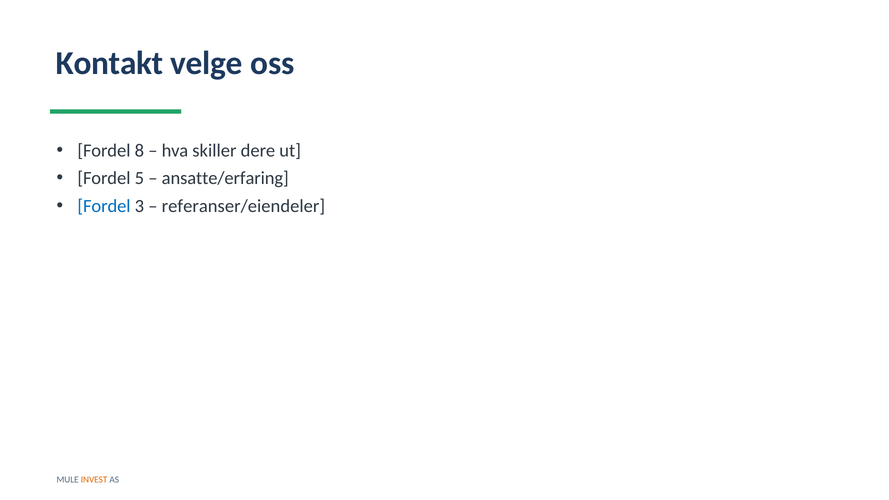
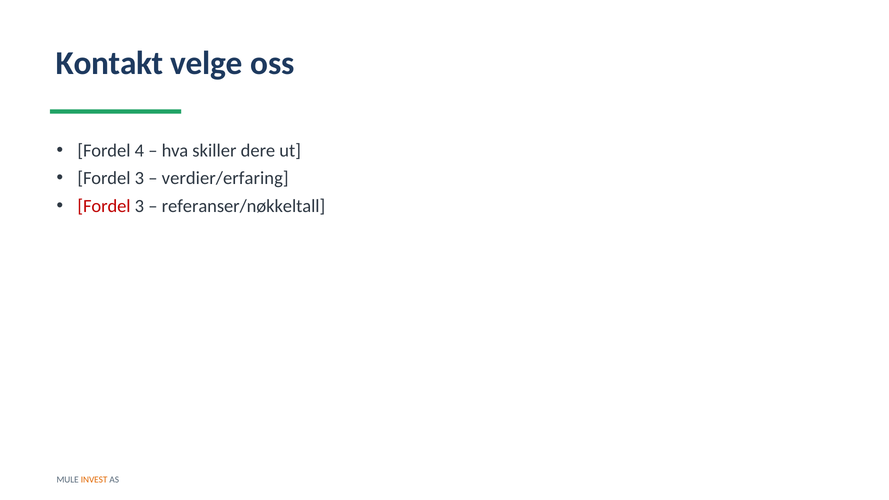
8: 8 -> 4 (139, 151)
5: 5 -> 3 (139, 178)
ansatte/erfaring: ansatte/erfaring -> verdier/erfaring (225, 178)
Fordel colour: blue -> red (104, 206)
referanser/eiendeler: referanser/eiendeler -> referanser/nøkkeltall (243, 206)
